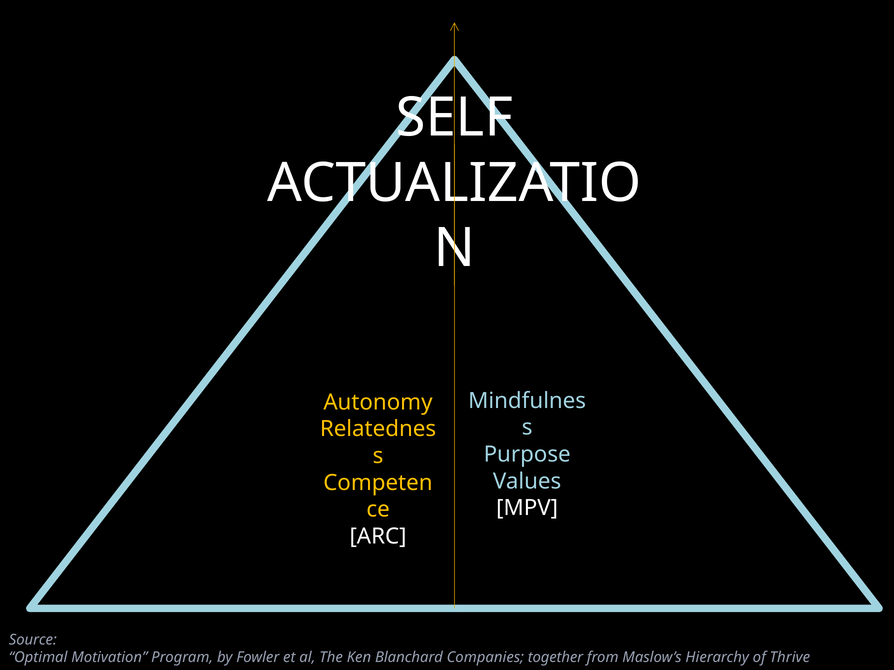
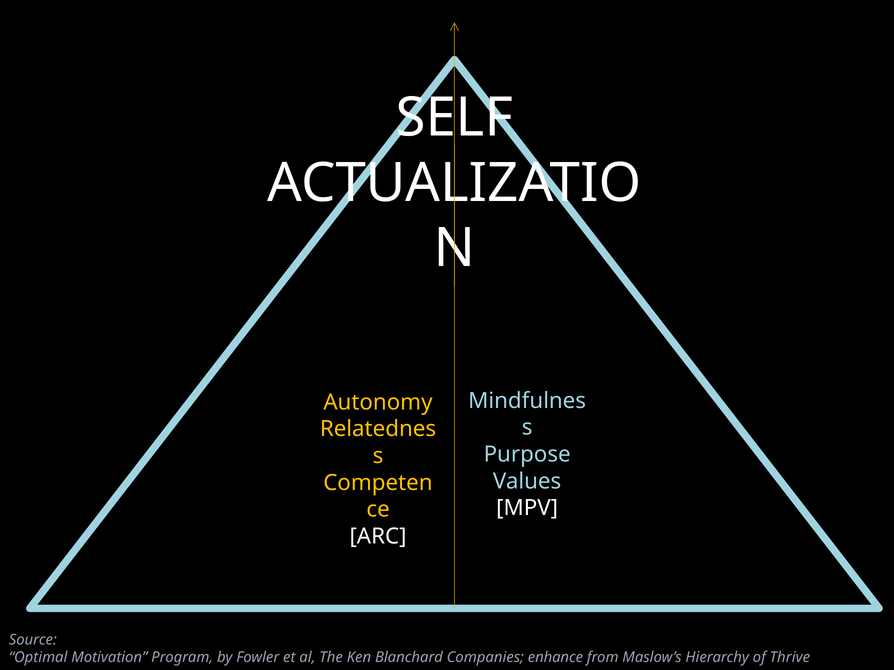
together: together -> enhance (555, 658)
